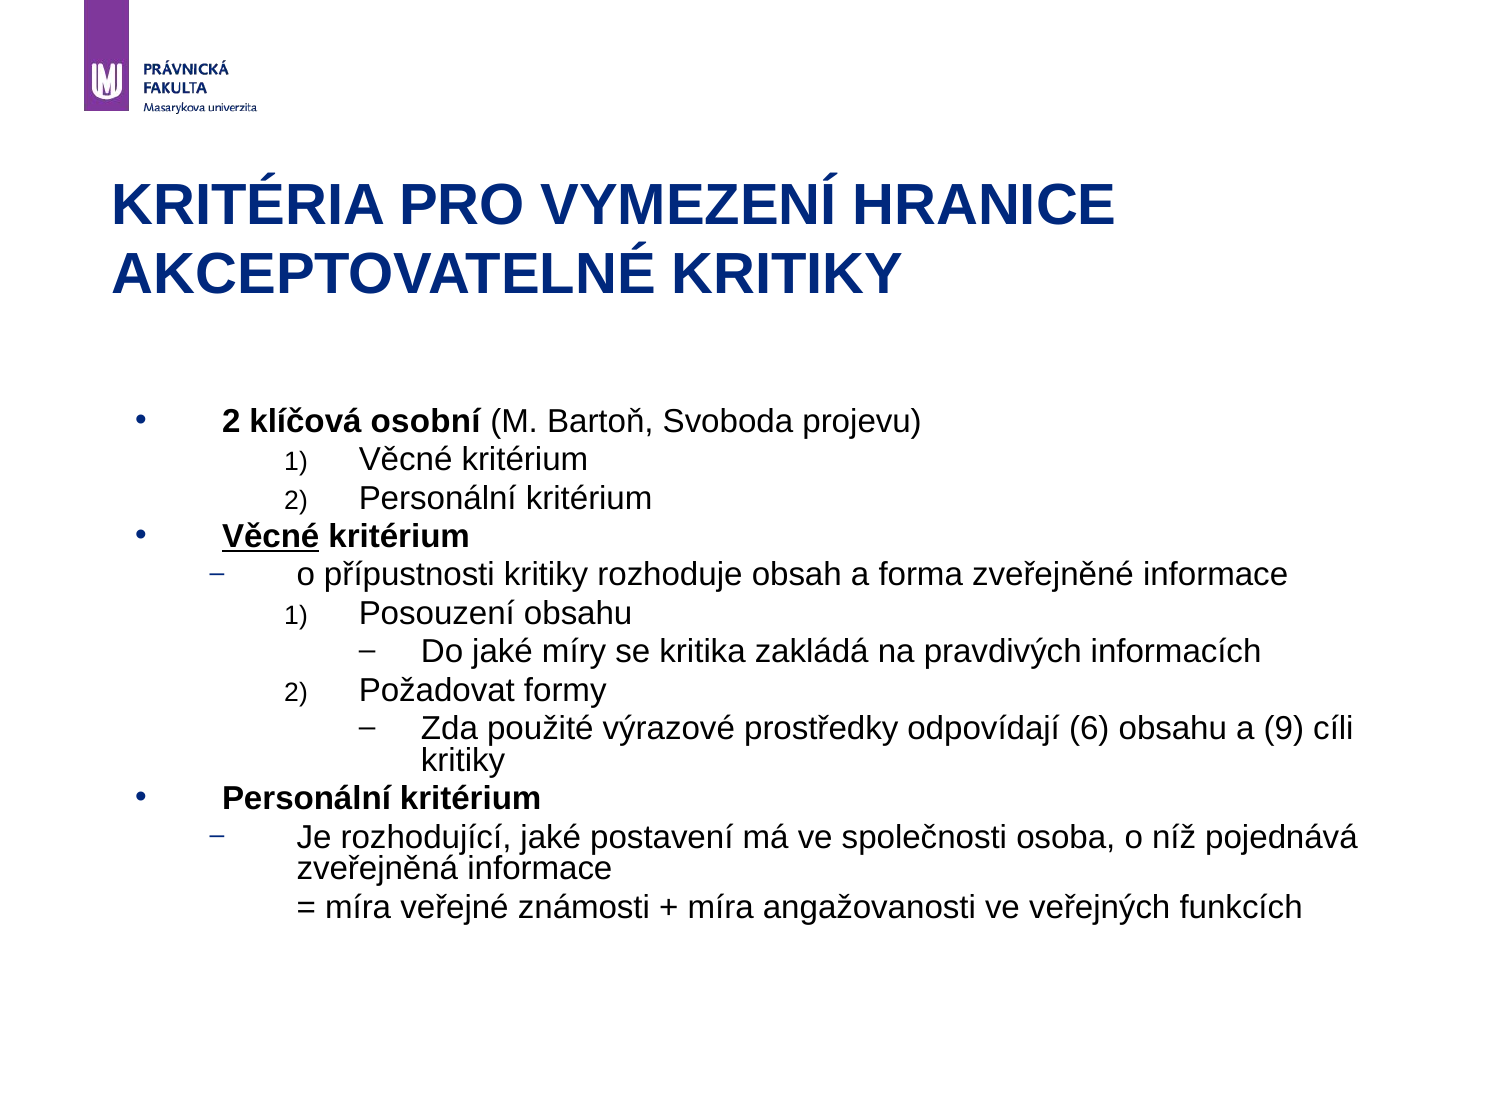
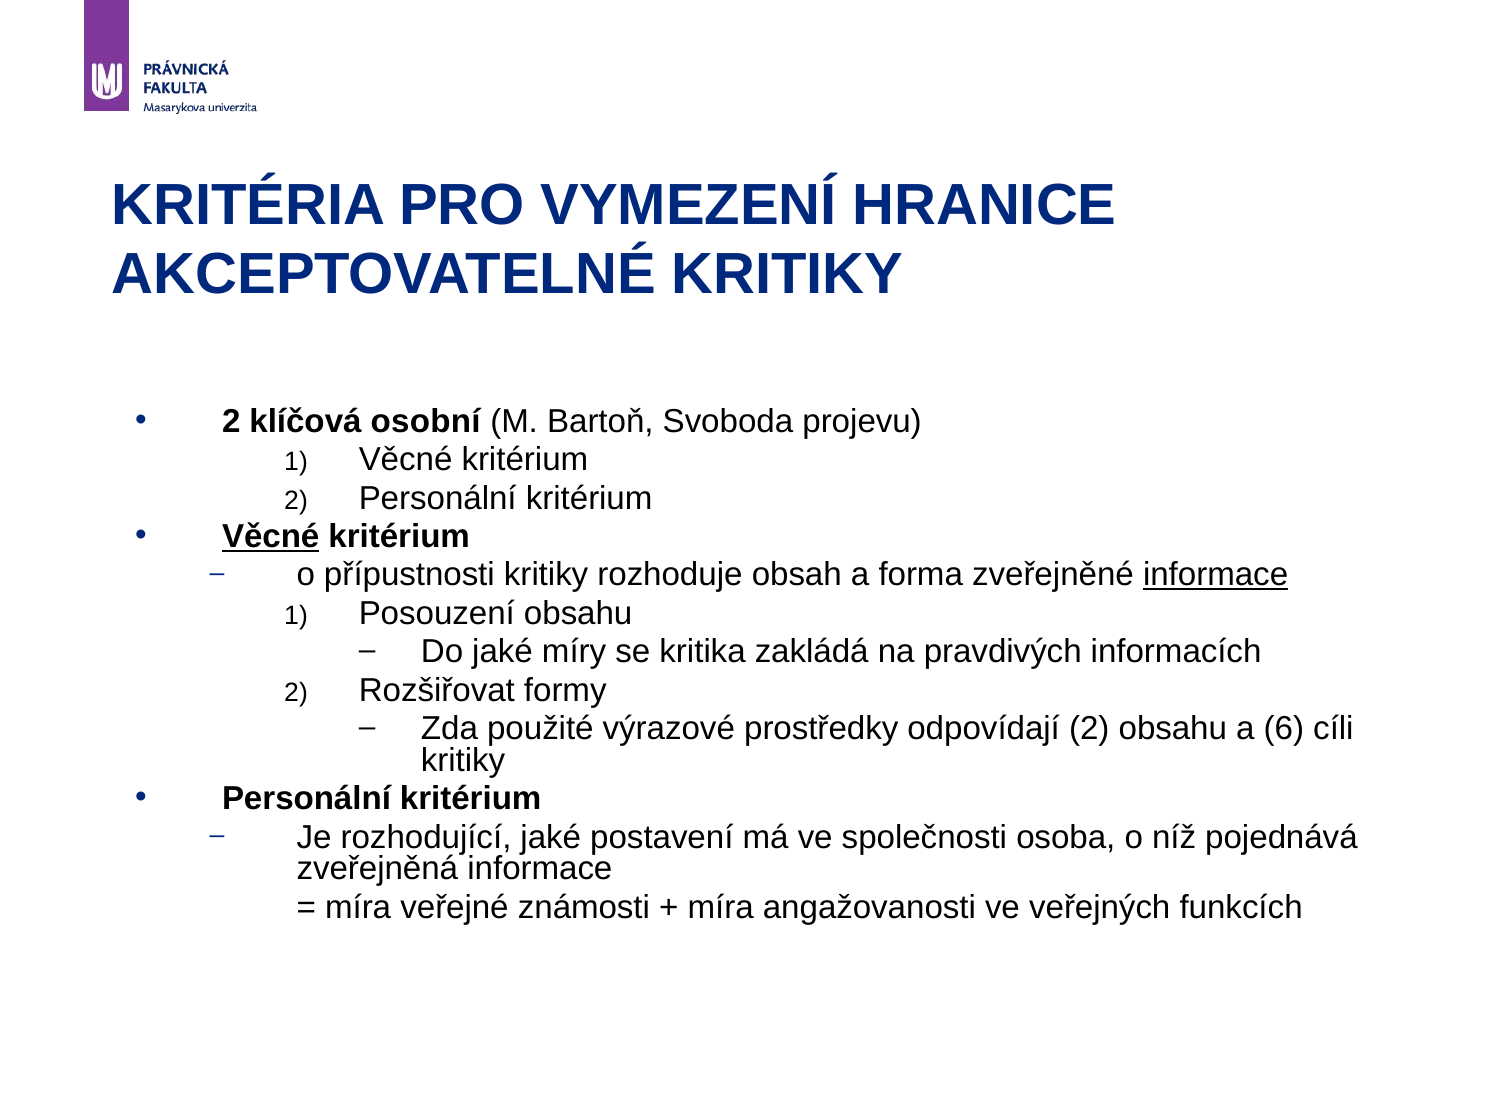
informace underline: none -> present (1216, 575)
Požadovat: Požadovat -> Rozšiřovat (437, 690)
odpovídají 6: 6 -> 2 (1089, 729)
9: 9 -> 6 (1284, 729)
